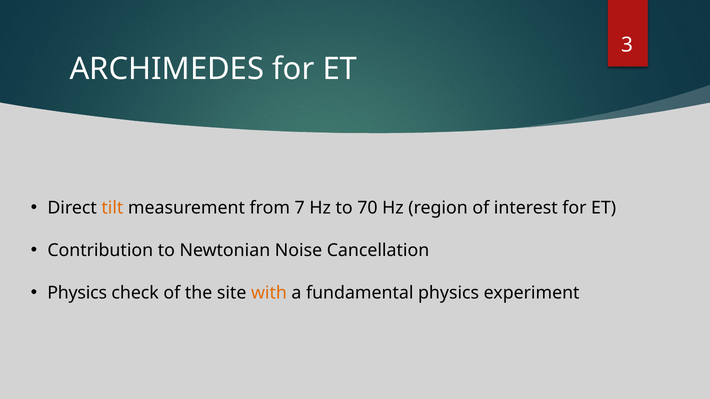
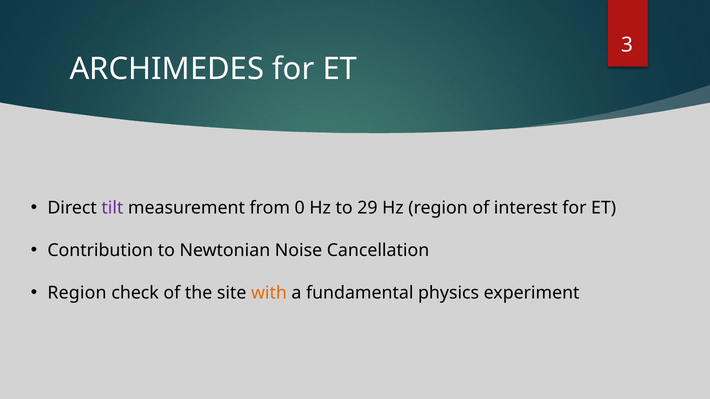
tilt colour: orange -> purple (112, 208)
7: 7 -> 0 (300, 208)
70: 70 -> 29 (367, 208)
Physics: Physics -> Region (77, 293)
